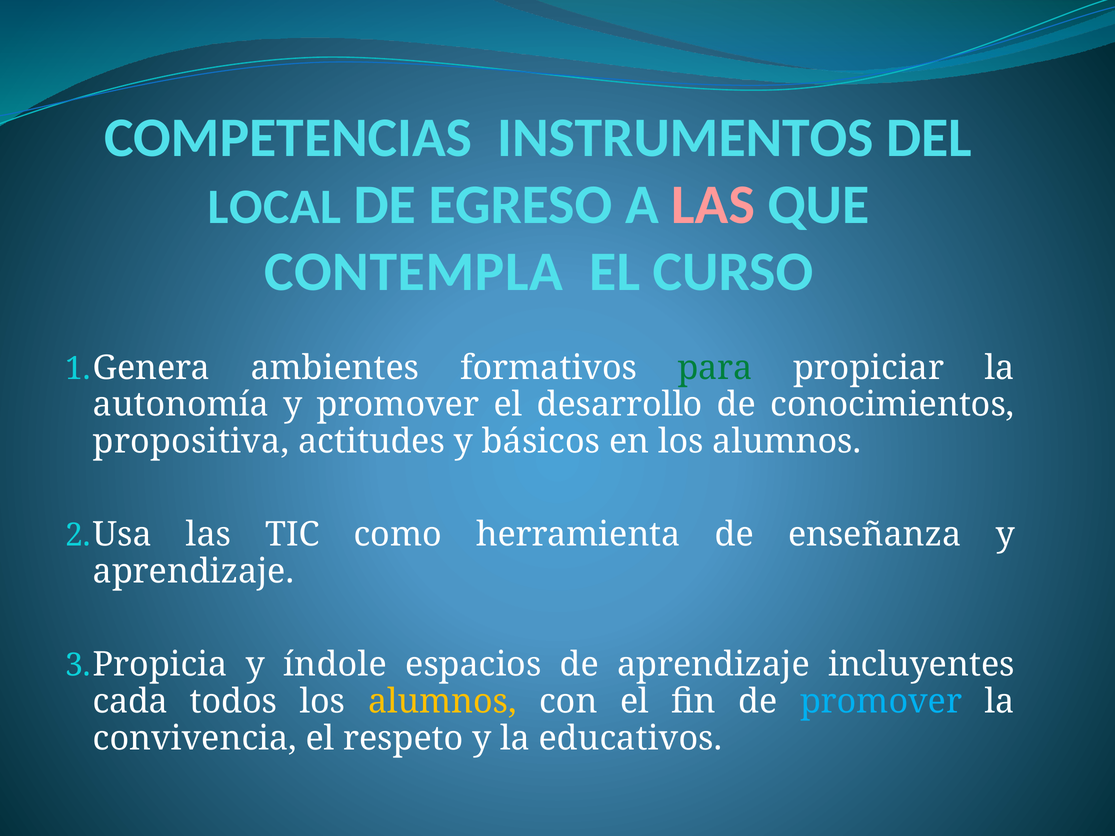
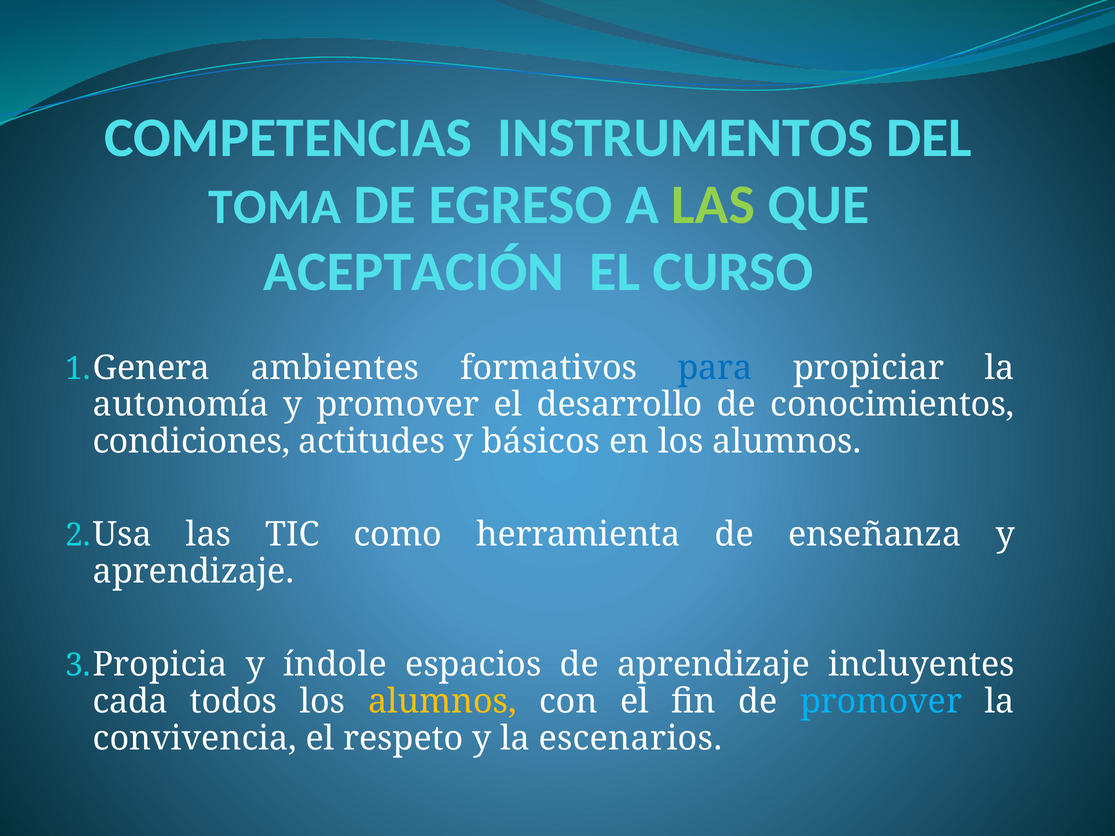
LOCAL: LOCAL -> TOMA (275, 207)
LAS colour: pink -> light green (713, 205)
CONTEMPLA: CONTEMPLA -> ACEPTACIÓN (414, 272)
para colour: green -> blue (715, 368)
propositiva: propositiva -> condiciones (191, 442)
educativos: educativos -> escenarios (630, 739)
